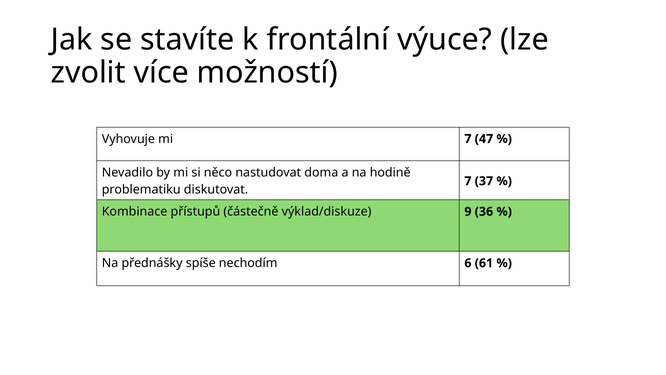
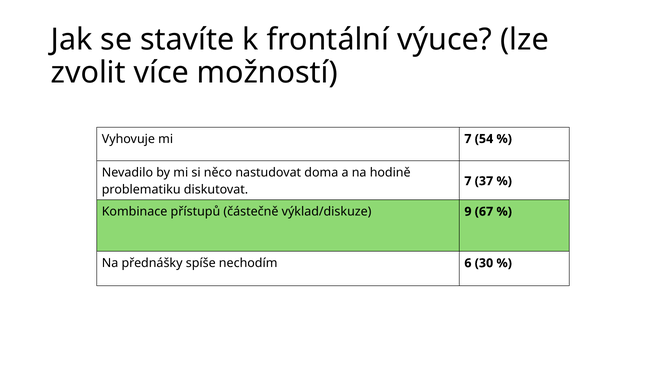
47: 47 -> 54 (484, 139)
36: 36 -> 67 (484, 211)
61: 61 -> 30 (484, 263)
